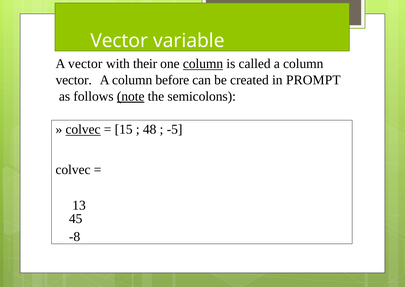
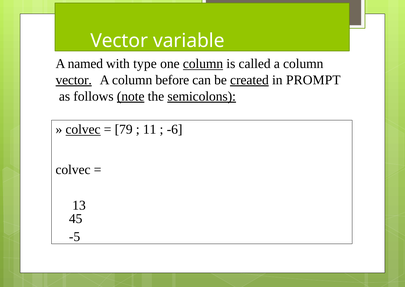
A vector: vector -> named (85, 64)
their: their -> type (145, 64)
vector underline: none -> present (74, 80)
created underline: none -> present (249, 80)
semicolons underline: none -> present (202, 96)
15: 15 -> 79 (124, 129)
48: 48 -> 11 (150, 129)
-5: -5 -> -6 (175, 129)
-8: -8 -> -5 (75, 236)
